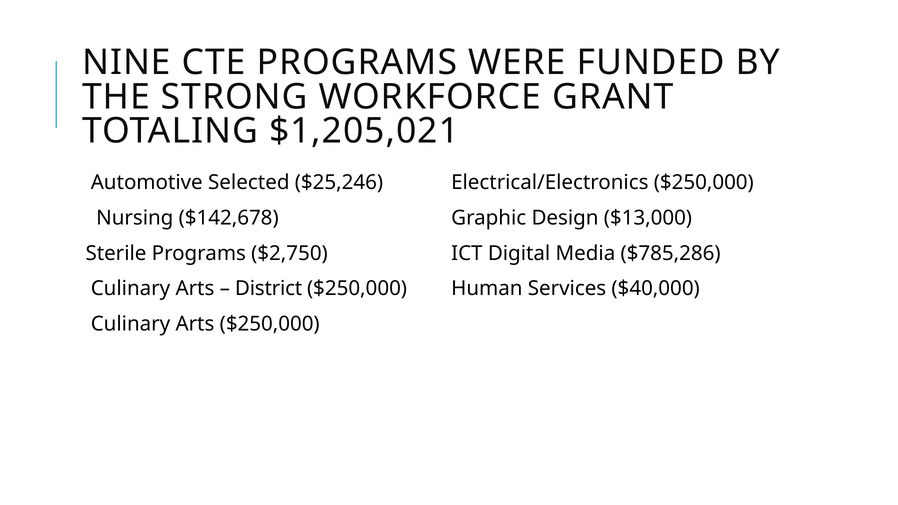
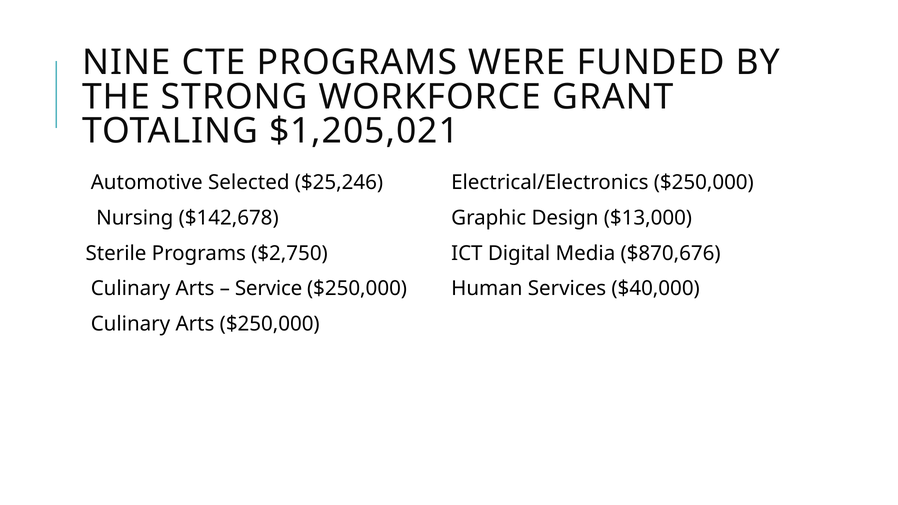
$785,286: $785,286 -> $870,676 (671, 253)
District: District -> Service (269, 289)
